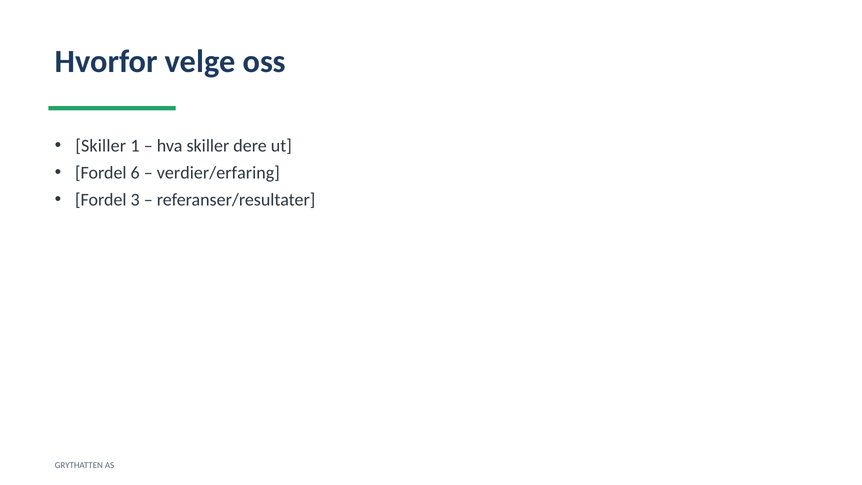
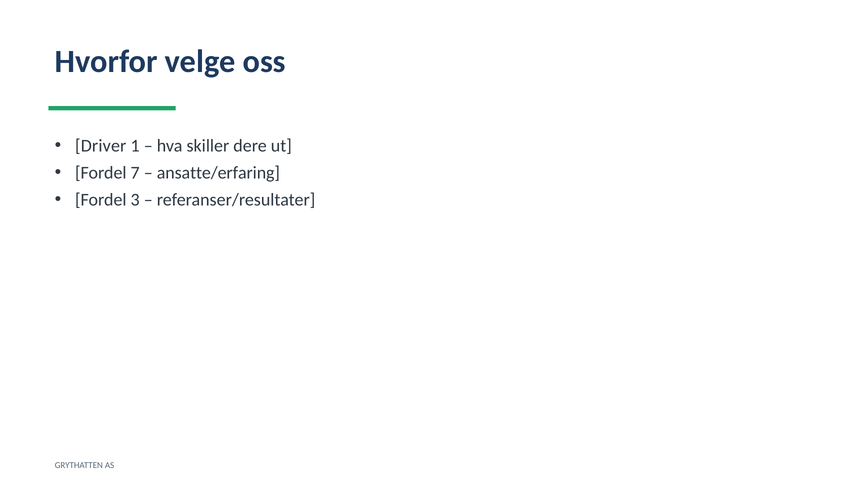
Skiller: Skiller -> Driver (101, 146)
6: 6 -> 7 (135, 173)
verdier/erfaring: verdier/erfaring -> ansatte/erfaring (218, 173)
